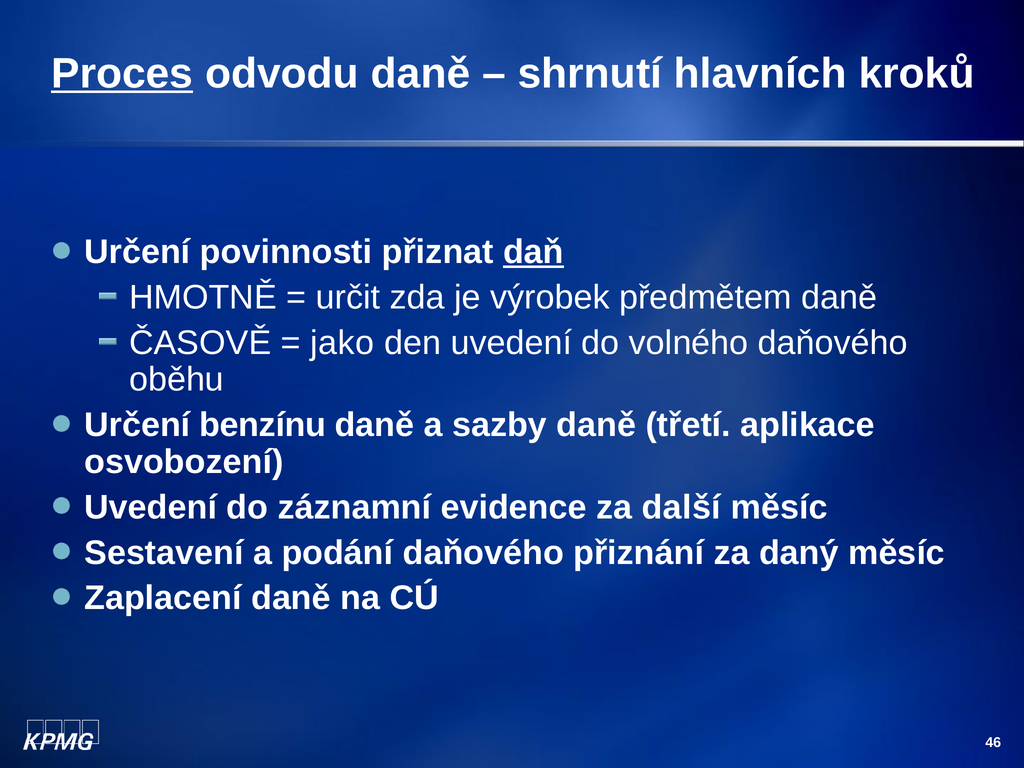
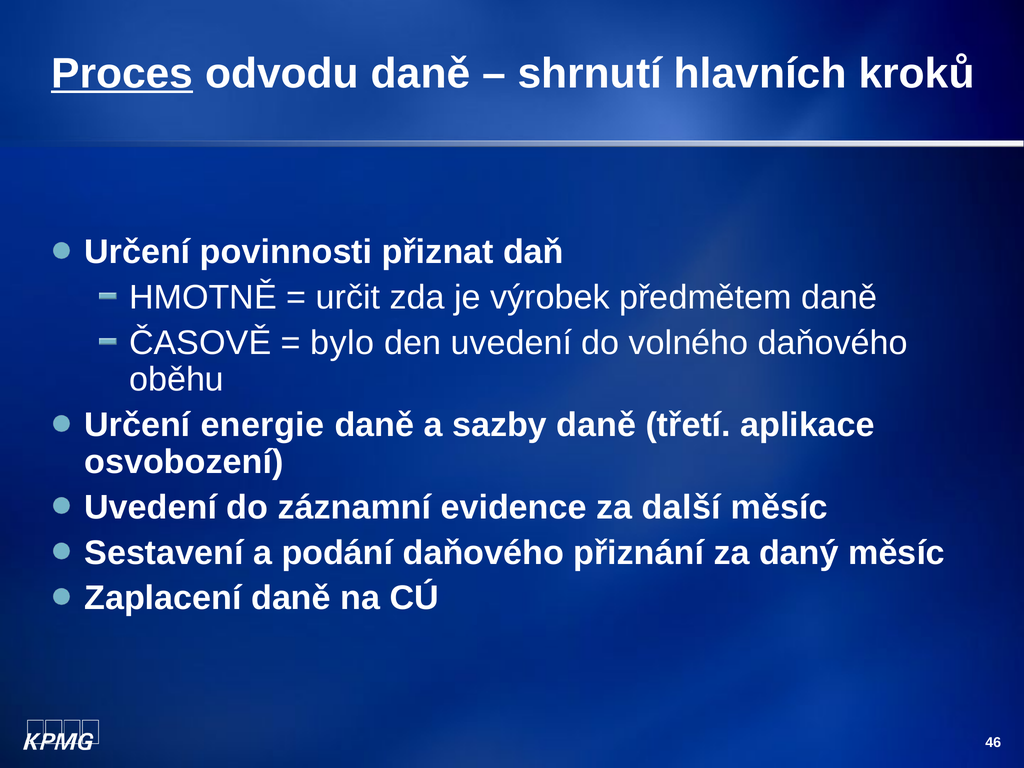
daň underline: present -> none (533, 252)
jako: jako -> bylo (342, 343)
benzínu: benzínu -> energie (262, 425)
